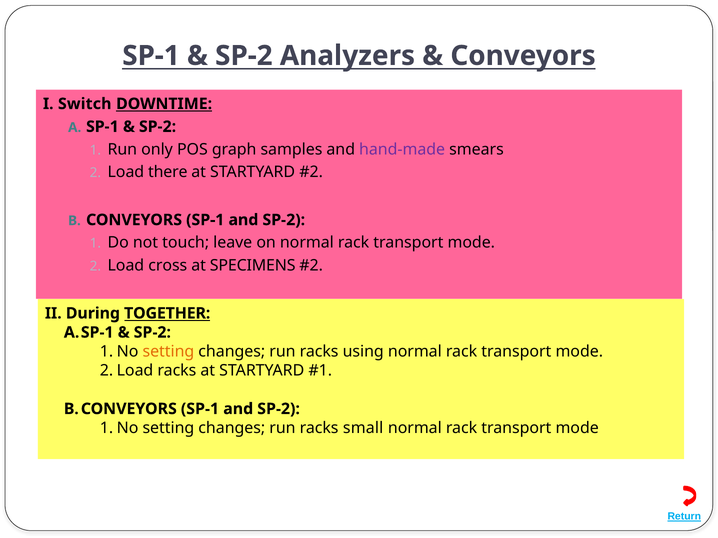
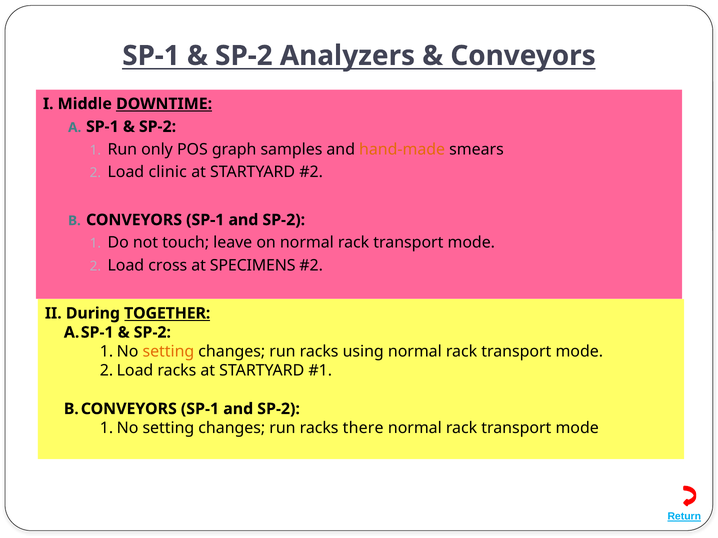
Switch: Switch -> Middle (85, 104)
hand-made colour: purple -> orange (402, 150)
there: there -> clinic (168, 172)
small: small -> there (363, 428)
